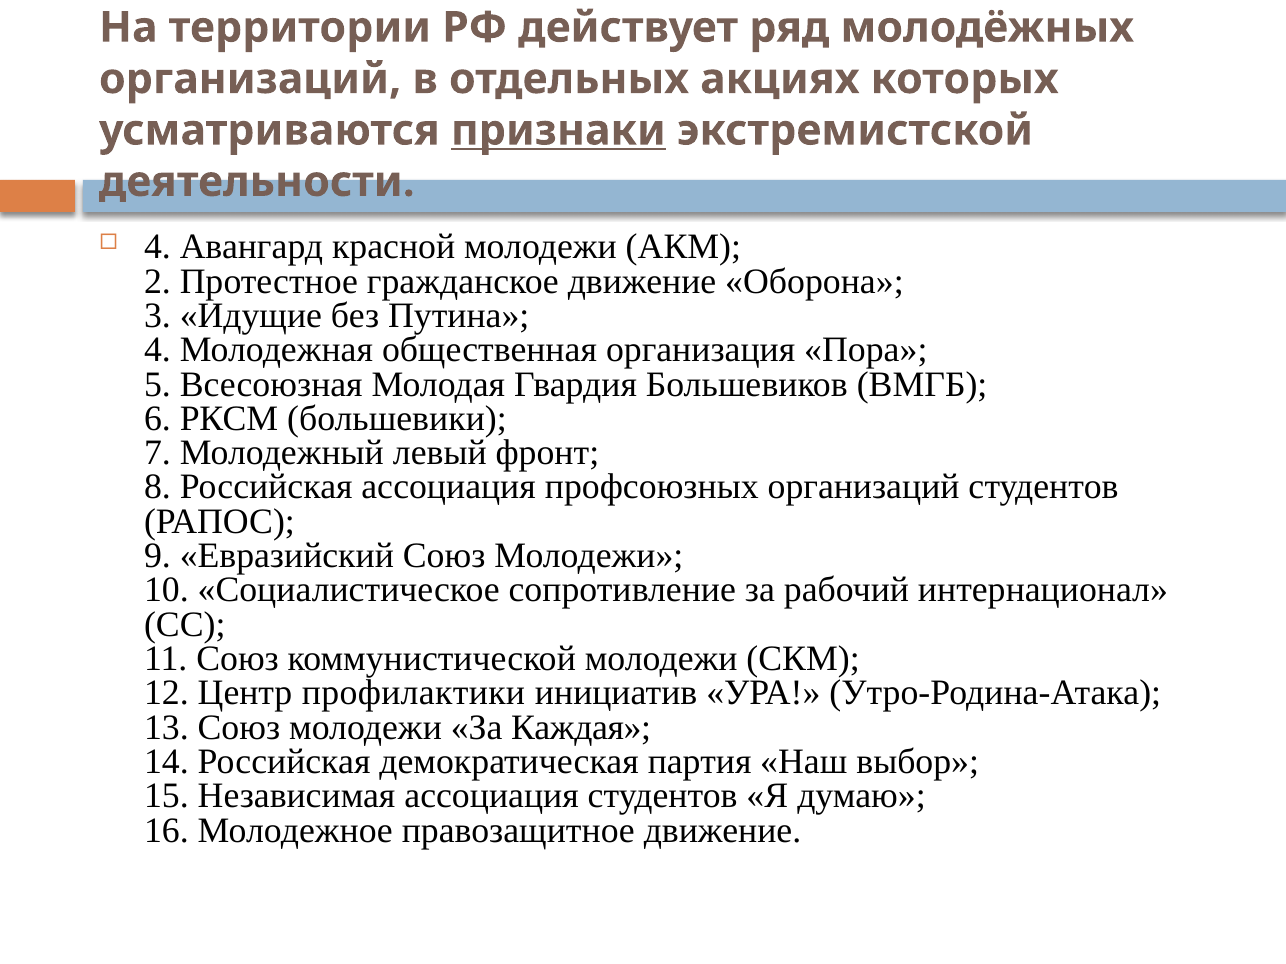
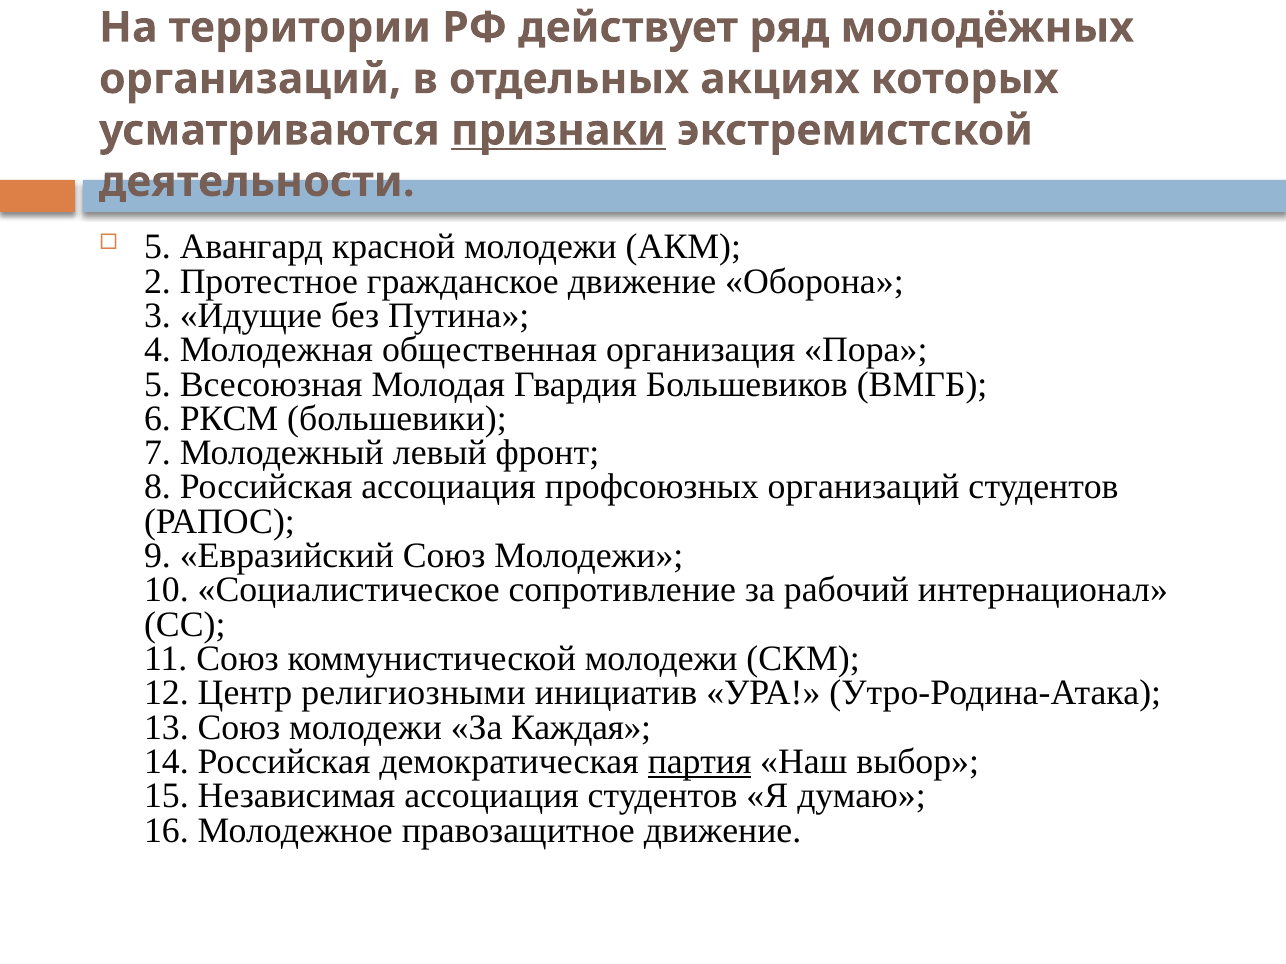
4: 4 -> 5 (157, 247)
профилактики: профилактики -> религиозными (414, 693)
партия underline: none -> present (700, 762)
